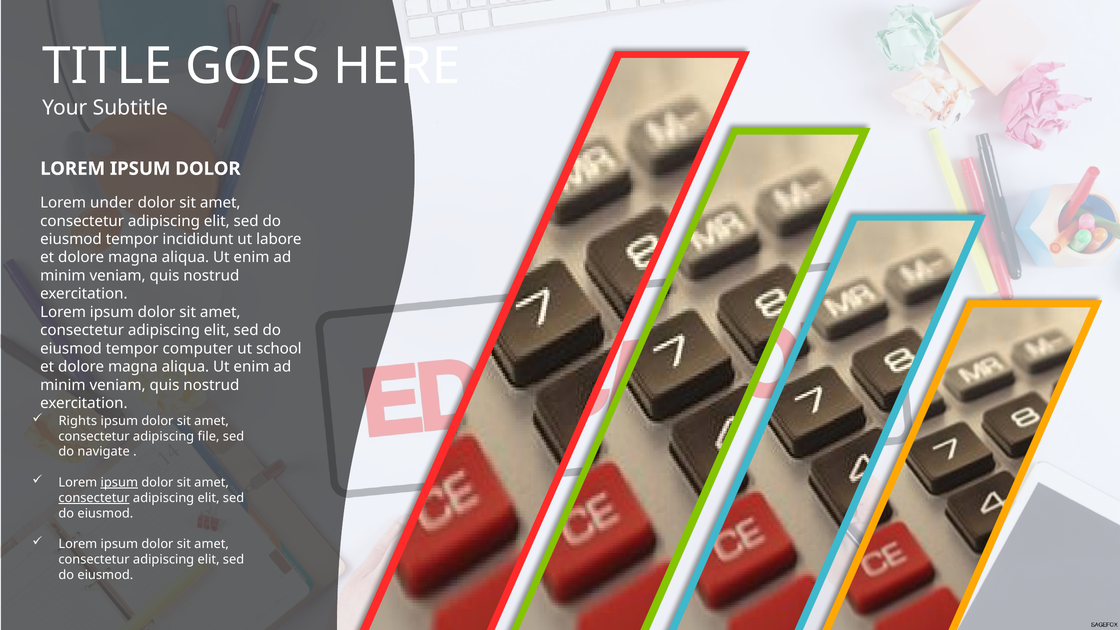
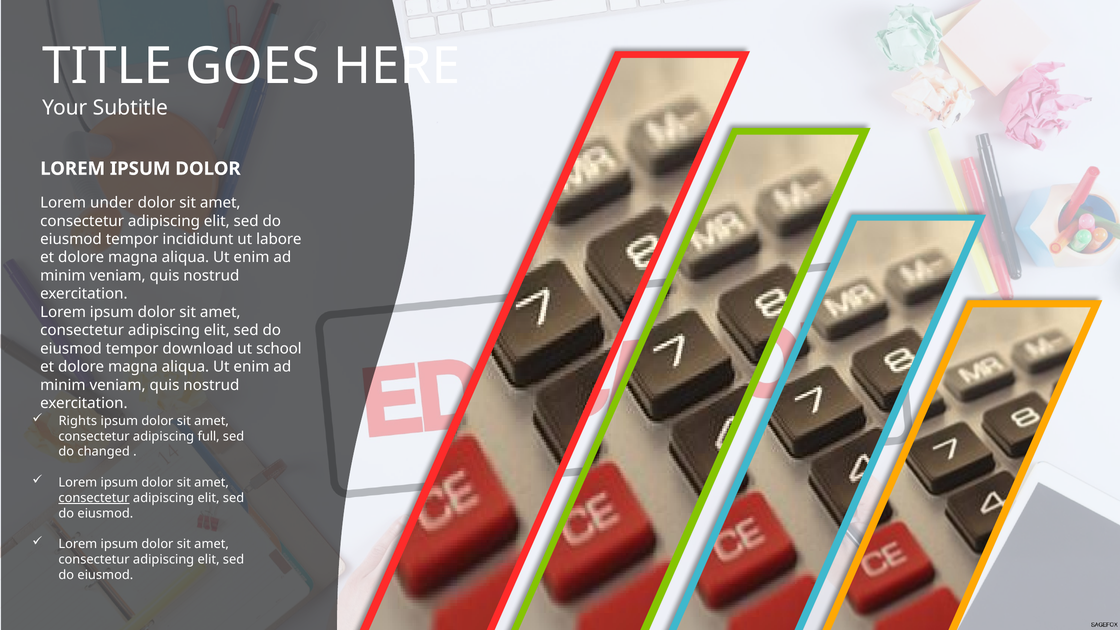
computer: computer -> download (198, 349)
file: file -> full (209, 436)
navigate: navigate -> changed (104, 452)
ipsum underline: present -> none (119, 483)
